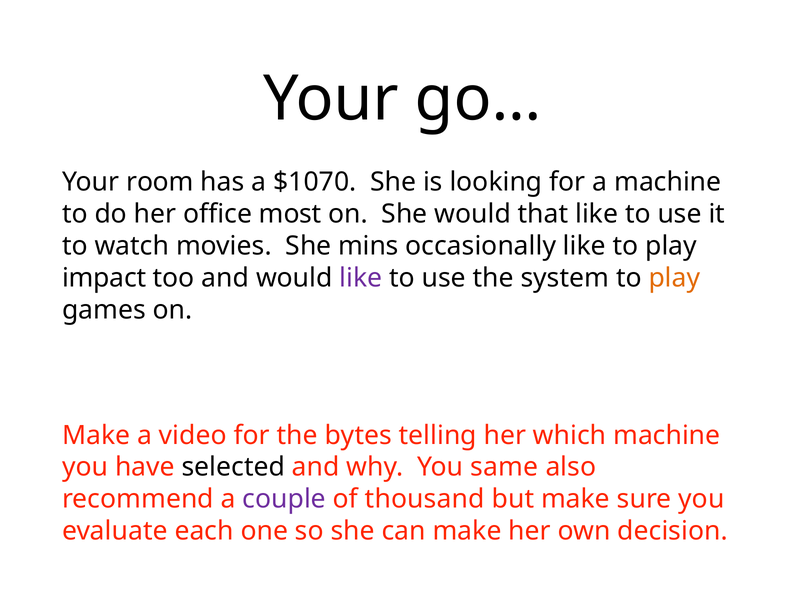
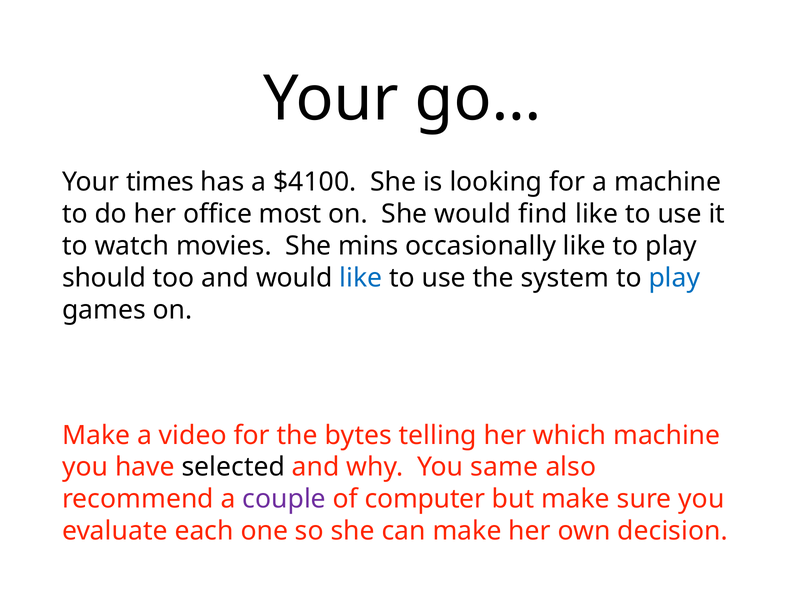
room: room -> times (160, 182)
$1070: $1070 -> $4100 (315, 182)
that: that -> find (543, 214)
impact: impact -> should (104, 278)
like colour: purple -> blue (361, 278)
play colour: orange -> blue (674, 278)
thousand: thousand -> computer (425, 499)
